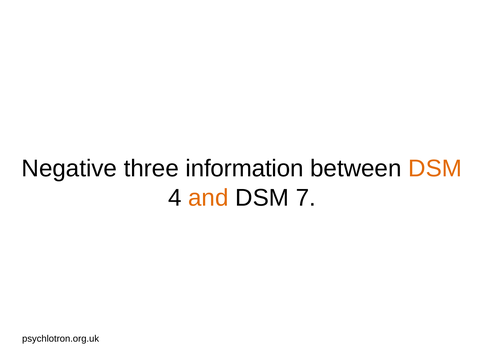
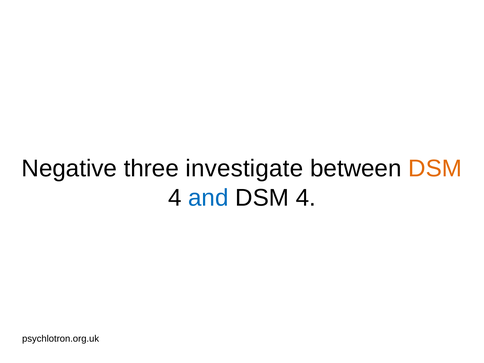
information: information -> investigate (244, 169)
and colour: orange -> blue (208, 198)
7: 7 -> 4 (306, 198)
